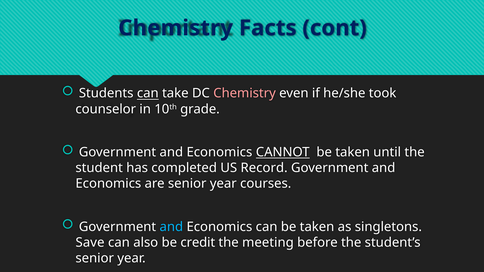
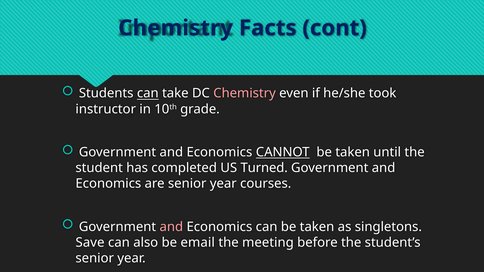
counselor: counselor -> instructor (106, 109)
Record: Record -> Turned (264, 168)
and colour: light blue -> pink (171, 227)
credit: credit -> email (198, 243)
